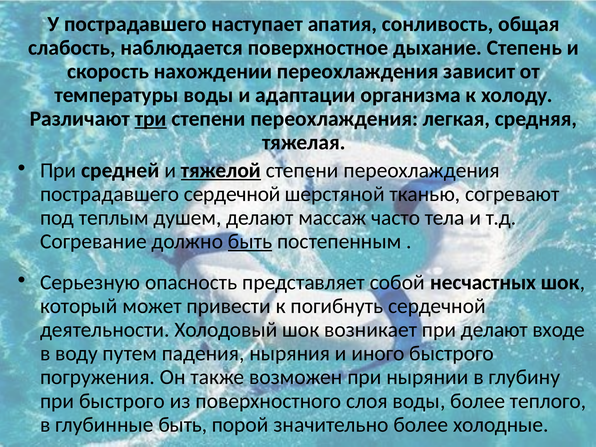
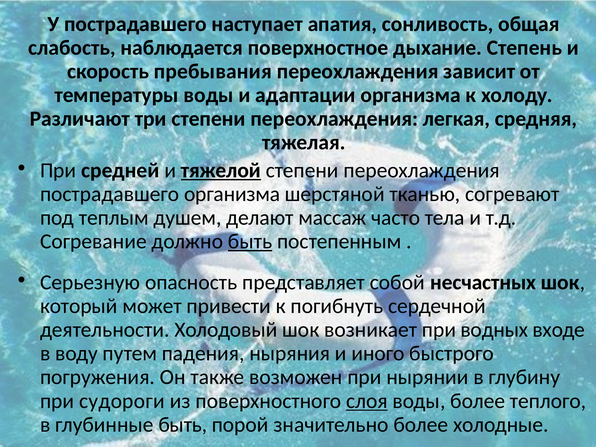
нахождении: нахождении -> пребывания (213, 71)
три underline: present -> none (151, 119)
пострадавшего сердечной: сердечной -> организма (232, 194)
при делают: делают -> водных (494, 330)
при быстрого: быстрого -> судороги (122, 401)
слоя underline: none -> present (367, 401)
